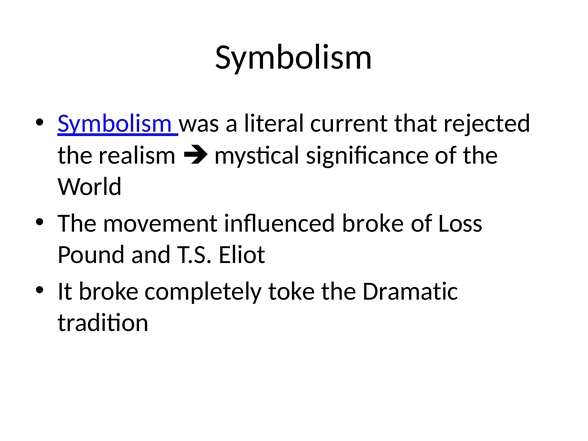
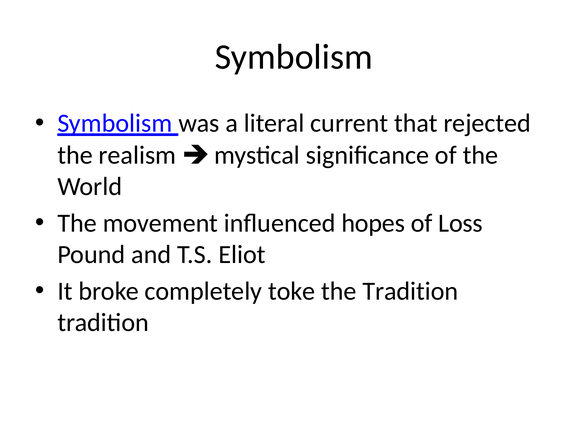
influenced broke: broke -> hopes (373, 223)
the Dramatic: Dramatic -> Tradition (410, 291)
